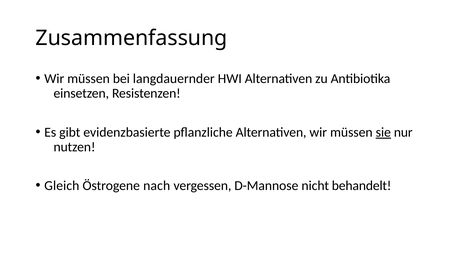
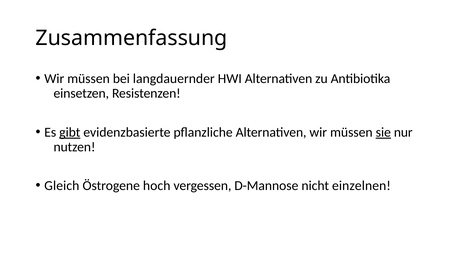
gibt underline: none -> present (70, 132)
nach: nach -> hoch (157, 186)
behandelt: behandelt -> einzelnen (361, 186)
